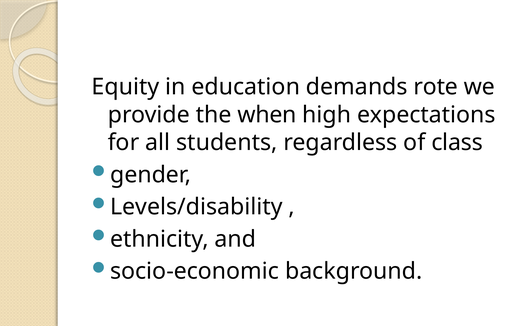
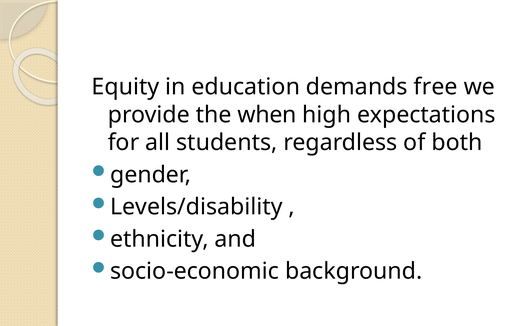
rote: rote -> free (436, 87)
class: class -> both (457, 142)
